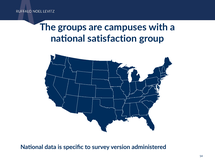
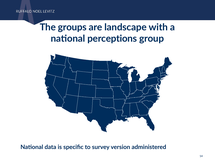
campuses: campuses -> landscape (126, 27)
satisfaction: satisfaction -> perceptions (112, 39)
